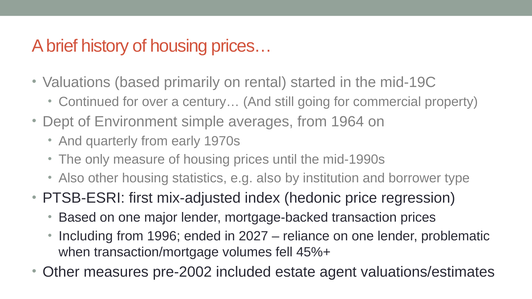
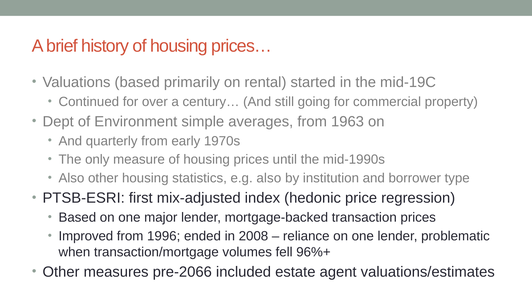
1964: 1964 -> 1963 (348, 122)
Including: Including -> Improved (86, 236)
2027: 2027 -> 2008 (253, 236)
45%+: 45%+ -> 96%+ (313, 252)
pre-2002: pre-2002 -> pre-2066 (182, 272)
